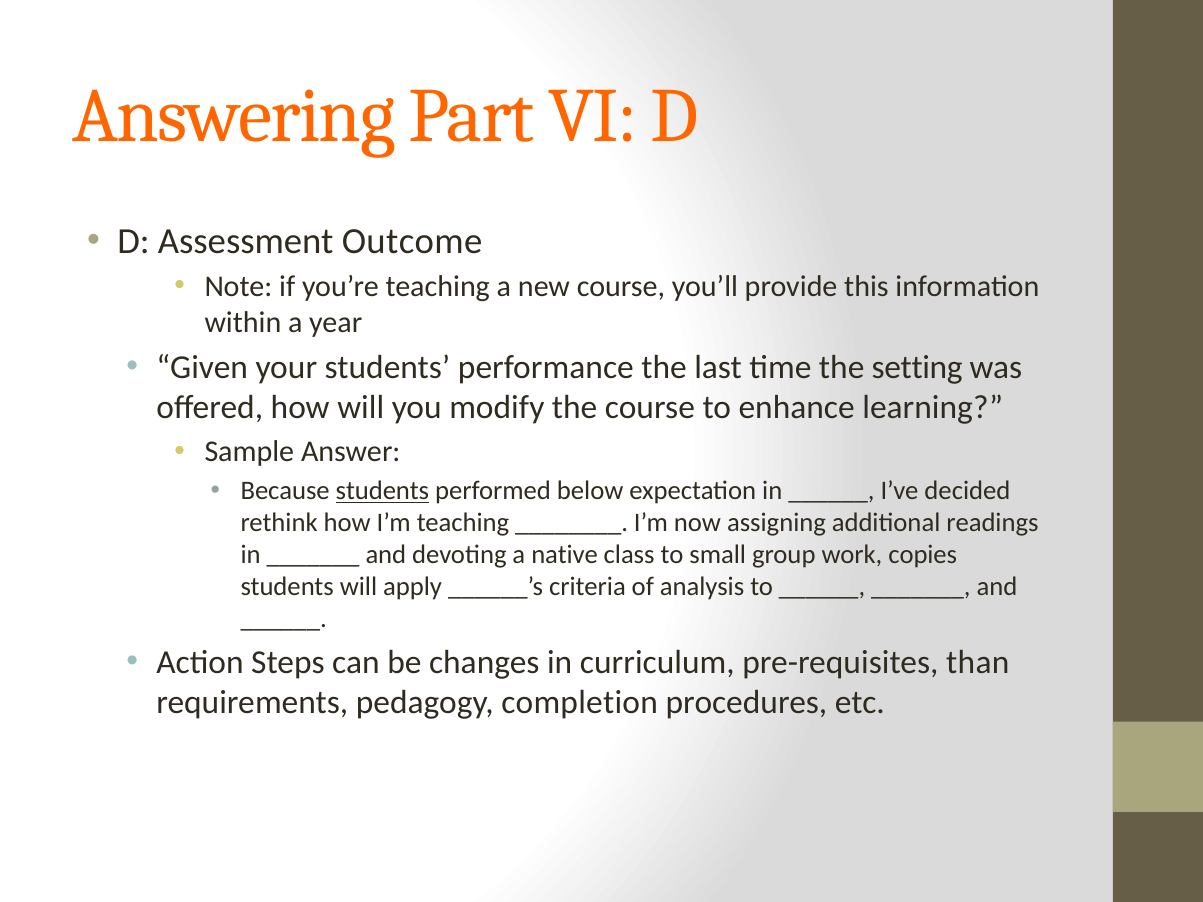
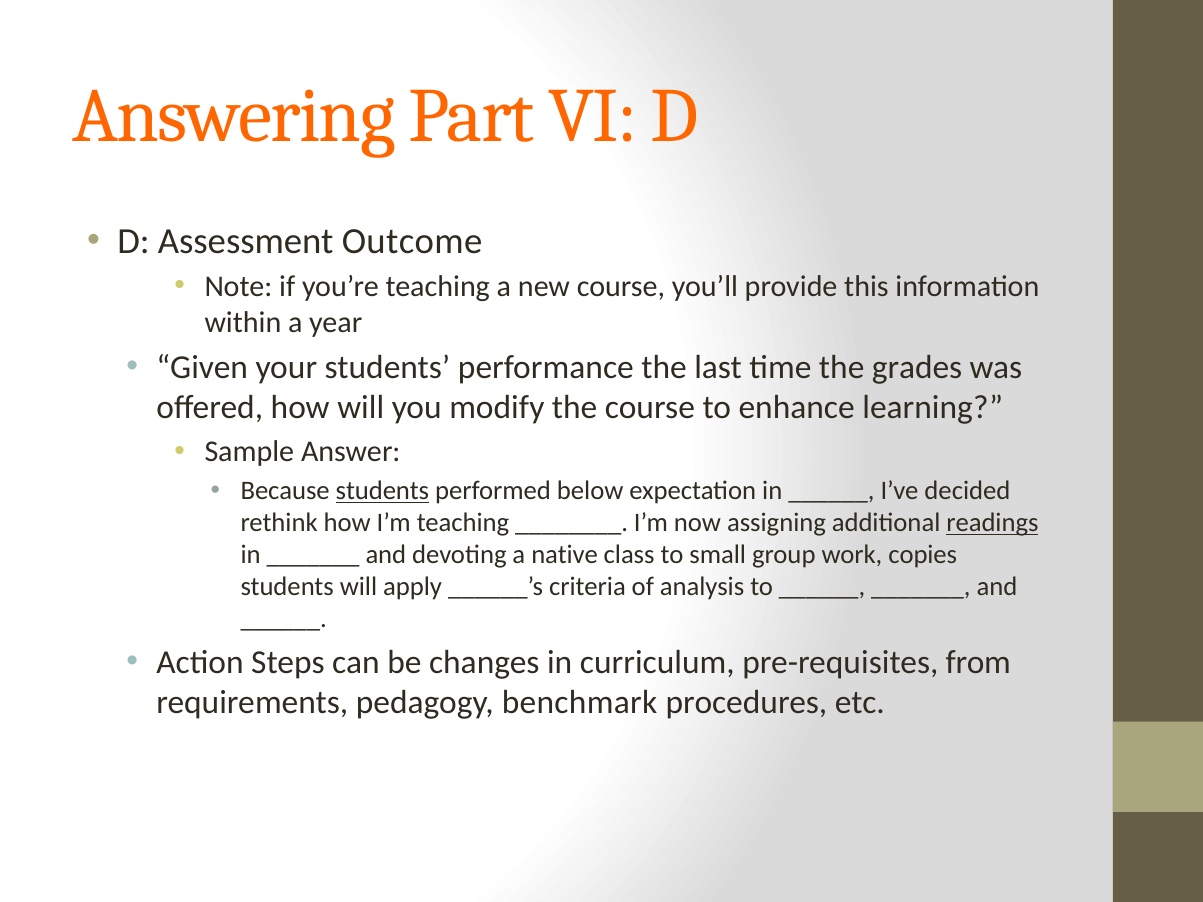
setting: setting -> grades (917, 368)
readings underline: none -> present (992, 523)
than: than -> from (978, 662)
completion: completion -> benchmark (580, 703)
